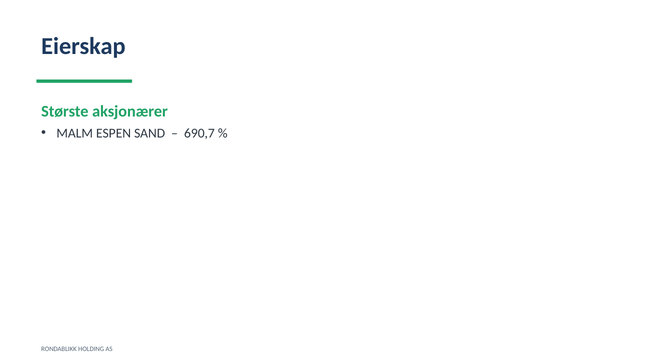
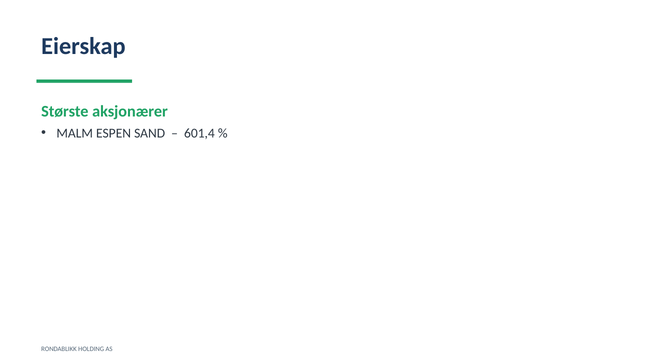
690,7: 690,7 -> 601,4 (199, 133)
